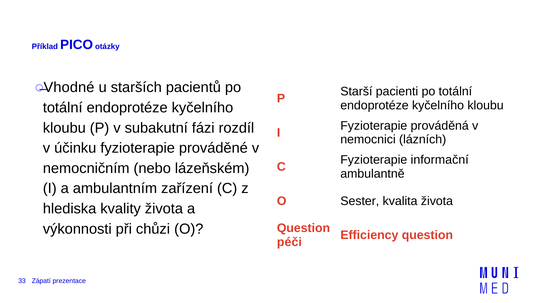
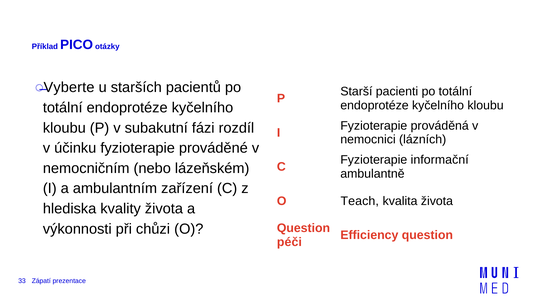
Vhodné: Vhodné -> Vyberte (69, 87)
Sester: Sester -> Teach (360, 201)
